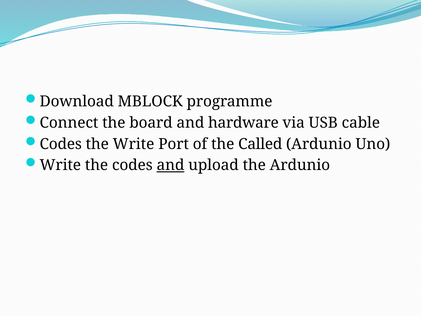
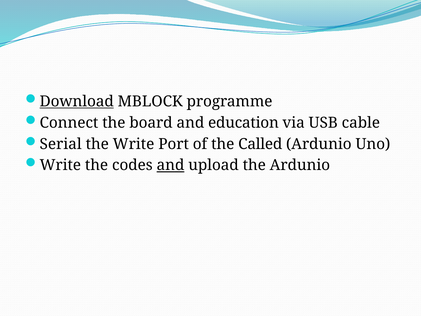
Download underline: none -> present (77, 101)
hardware: hardware -> education (243, 123)
Codes: Codes -> Serial (61, 144)
